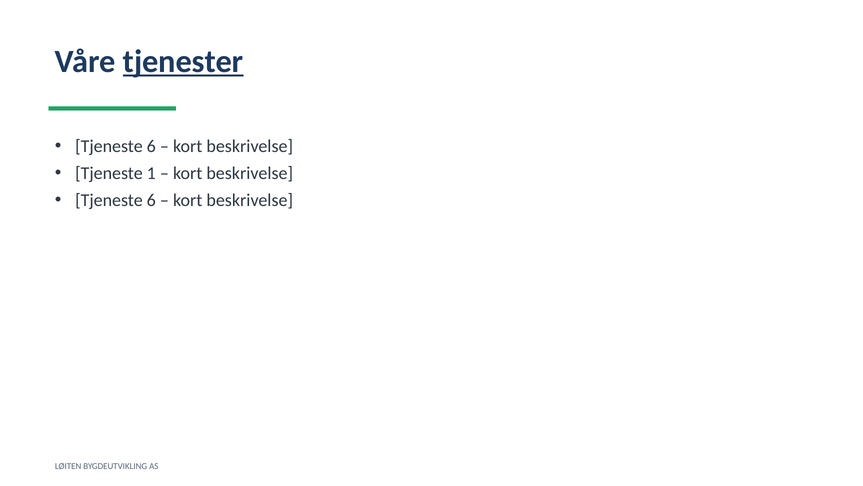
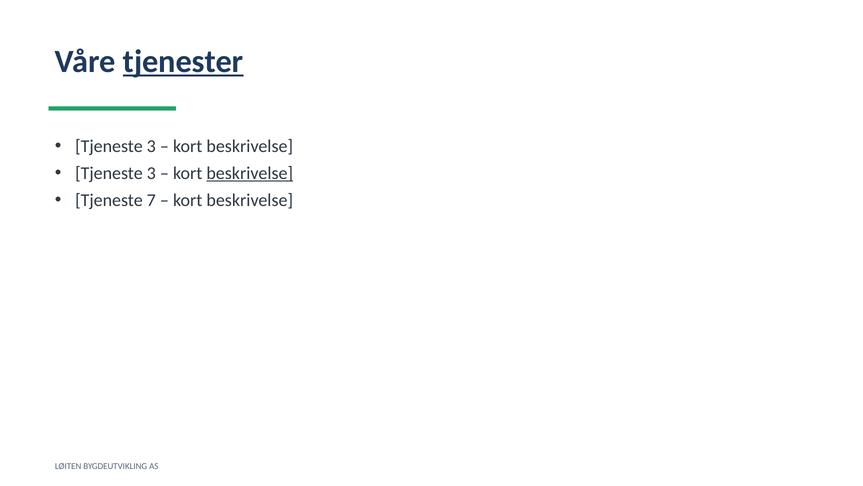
6: 6 -> 3 (151, 146)
1: 1 -> 3 (151, 173)
beskrivelse underline: none -> present (250, 173)
6: 6 -> 7 (151, 200)
